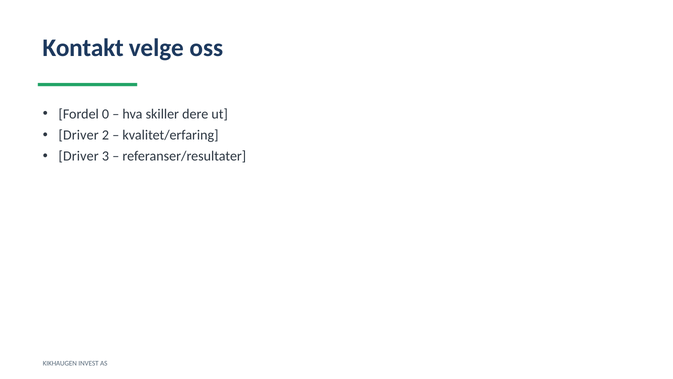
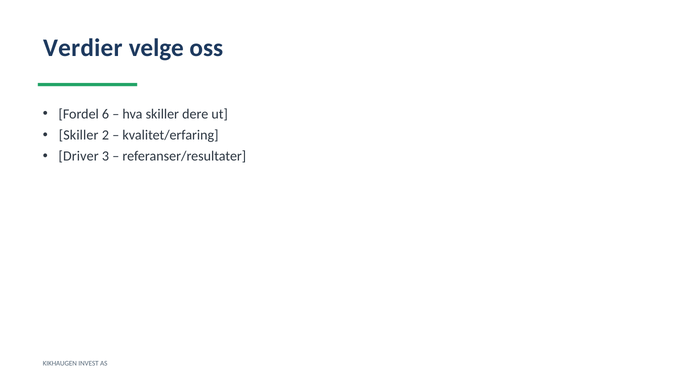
Kontakt: Kontakt -> Verdier (83, 48)
0: 0 -> 6 (106, 114)
Driver: Driver -> Skiller (79, 135)
